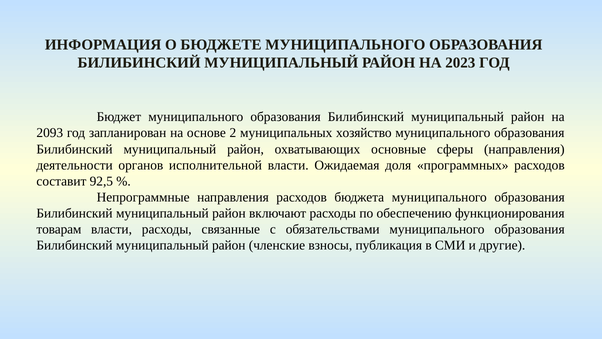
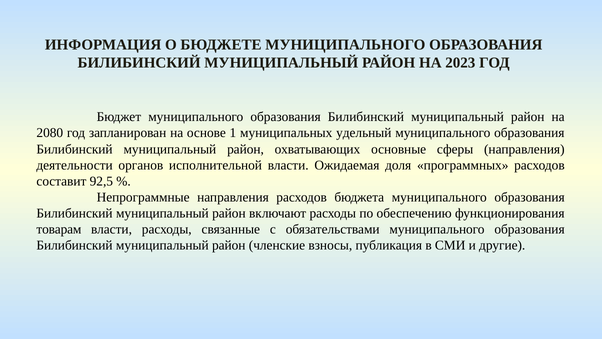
2093: 2093 -> 2080 (50, 133)
2: 2 -> 1 (233, 133)
хозяйство: хозяйство -> удельный (364, 133)
